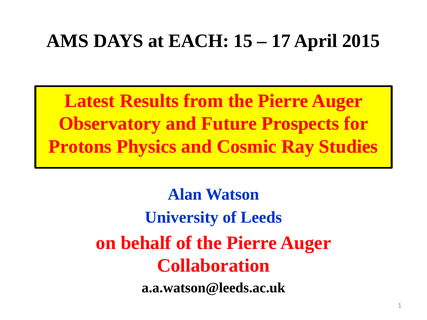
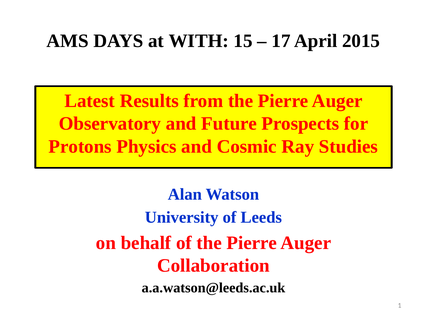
EACH: EACH -> WITH (199, 41)
